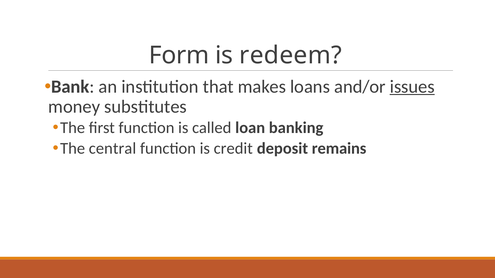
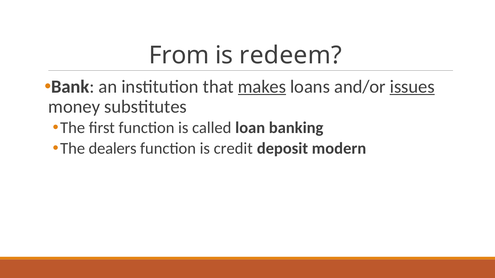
Form: Form -> From (179, 55)
makes underline: none -> present (262, 87)
central: central -> dealers (113, 149)
remains: remains -> modern (339, 149)
